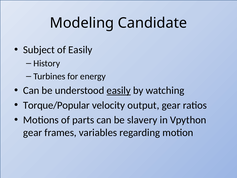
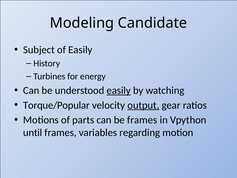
output underline: none -> present (143, 105)
be slavery: slavery -> frames (142, 120)
gear: gear -> until (33, 132)
